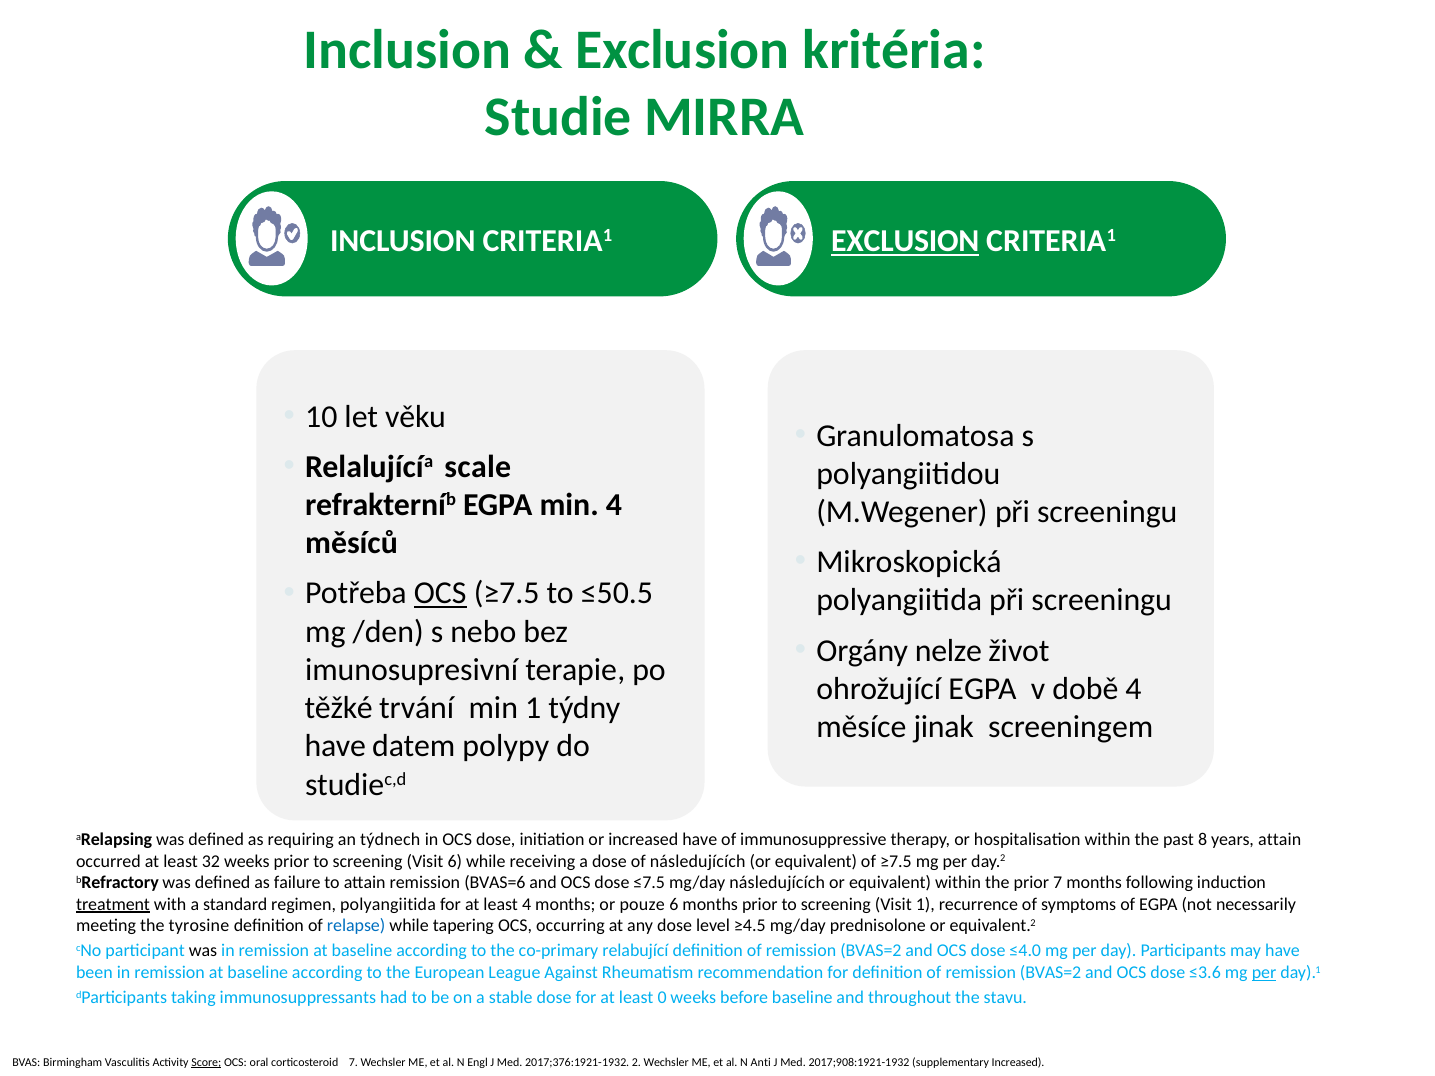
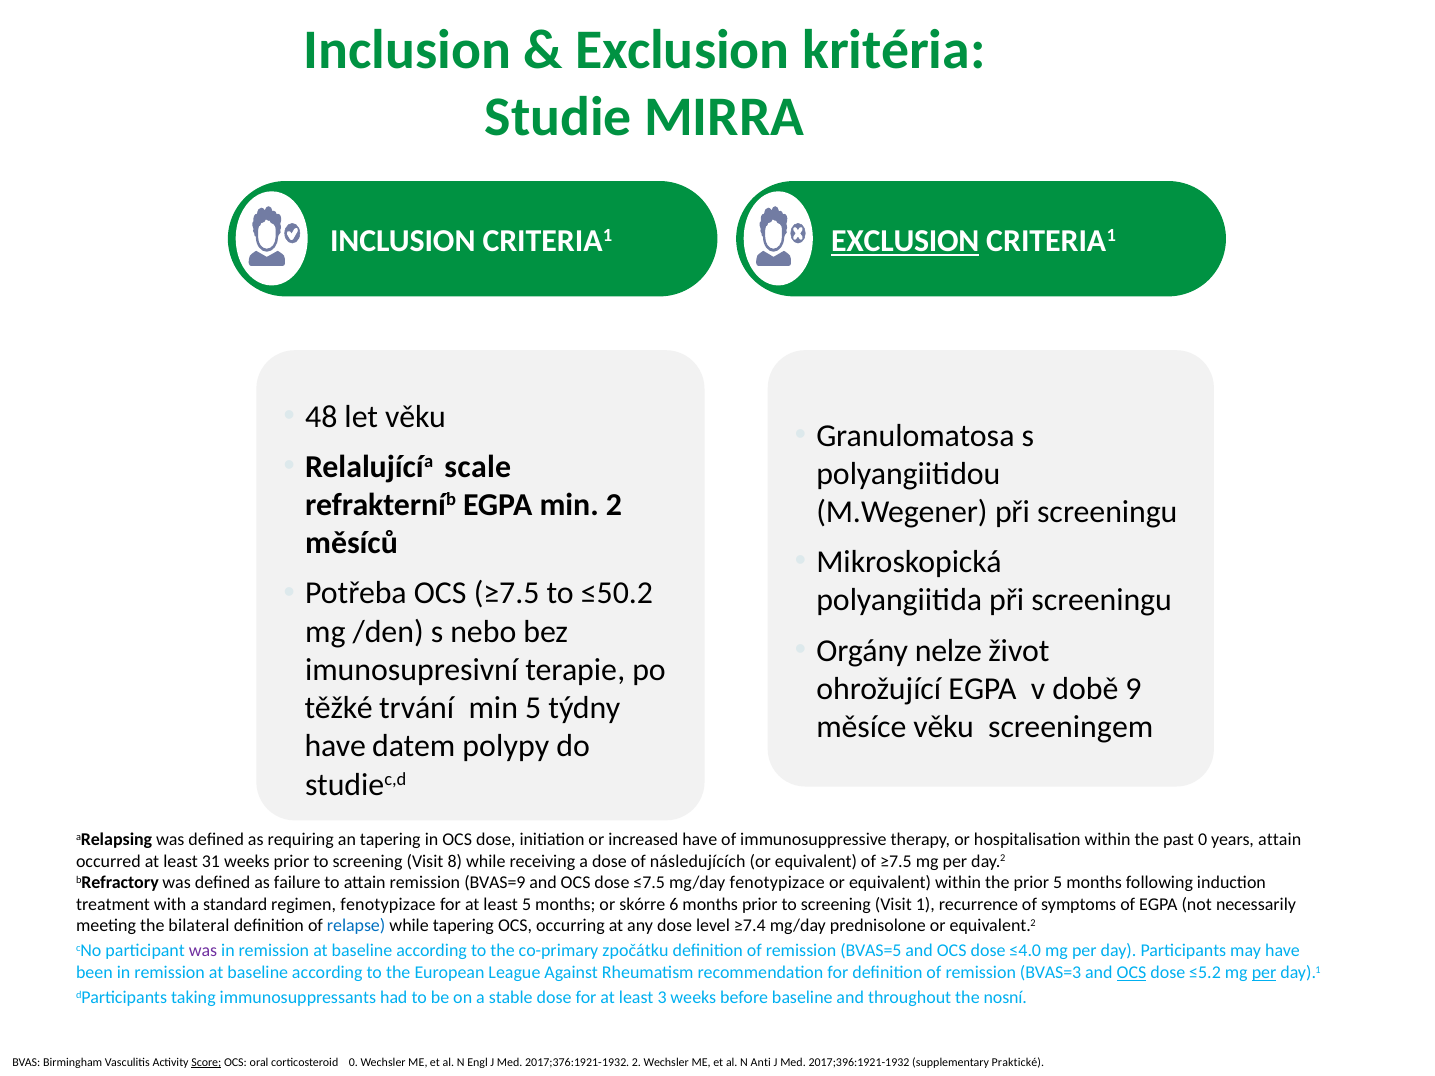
10: 10 -> 48 (321, 417)
min 4: 4 -> 2 (614, 505)
OCS underline: present -> none (440, 594)
≤50.5: ≤50.5 -> ≤50.2 (617, 594)
době 4: 4 -> 9 (1134, 689)
min 1: 1 -> 5 (533, 708)
měsíce jinak: jinak -> věku (944, 727)
an týdnech: týdnech -> tapering (390, 840)
past 8: 8 -> 0 (1203, 840)
32: 32 -> 31 (211, 861)
Visit 6: 6 -> 8 (455, 861)
BVAS=6: BVAS=6 -> BVAS=9 (495, 883)
mg/day následujících: následujících -> fenotypizace (777, 883)
prior 7: 7 -> 5 (1058, 883)
treatment underline: present -> none (113, 904)
regimen polyangiitida: polyangiitida -> fenotypizace (388, 904)
least 4: 4 -> 5 (527, 904)
pouze: pouze -> skórre (642, 904)
tyrosine: tyrosine -> bilateral (199, 926)
≥4.5: ≥4.5 -> ≥7.4 (750, 926)
was colour: black -> purple (203, 951)
relabující: relabující -> zpočátku (635, 951)
BVAS=2: BVAS=2 -> BVAS=5 (871, 951)
BVAS=2: BVAS=2 -> BVAS=3 (1051, 973)
OCS underline: none -> present (1131, 973)
≤3.6: ≤3.6 -> ≤5.2 (1205, 973)
0: 0 -> 3 (662, 998)
stavu: stavu -> nosní (1005, 998)
corticosteroid 7: 7 -> 0 (353, 1063)
2017;908:1921-1932: 2017;908:1921-1932 -> 2017;396:1921-1932 (859, 1063)
supplementary Increased: Increased -> Praktické (1018, 1063)
